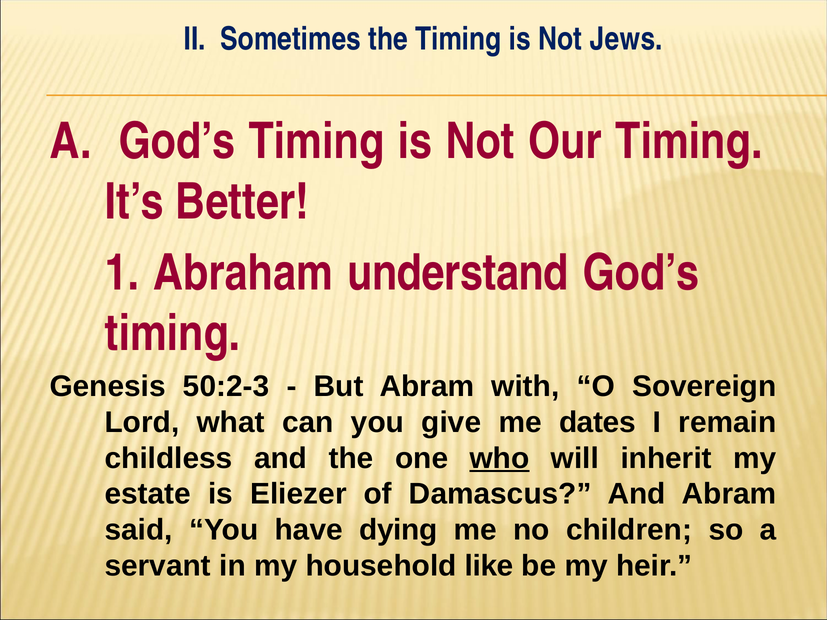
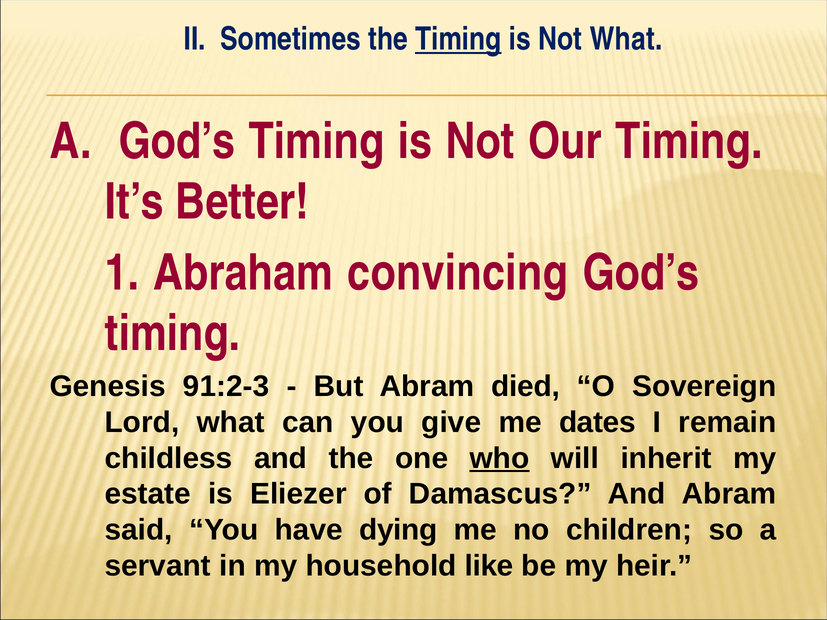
Timing underline: none -> present (458, 39)
Not Jews: Jews -> What (626, 39)
understand: understand -> convincing (458, 273)
50:2-3: 50:2-3 -> 91:2-3 (226, 387)
with: with -> died (526, 387)
